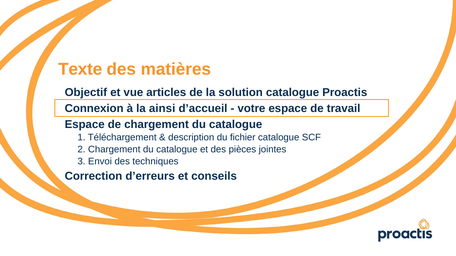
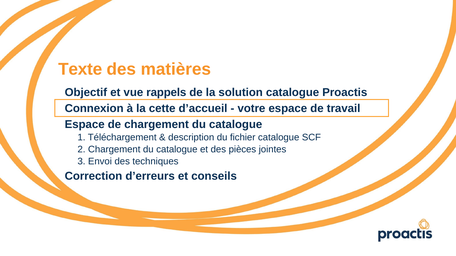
articles: articles -> rappels (166, 93)
ainsi: ainsi -> cette (162, 109)
